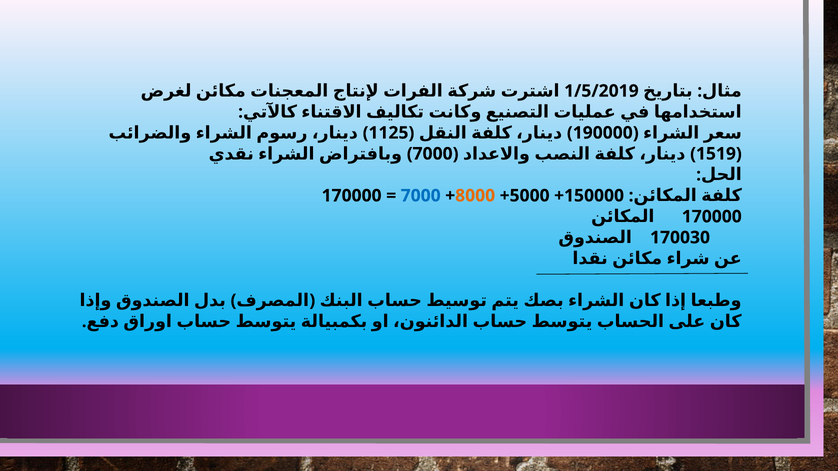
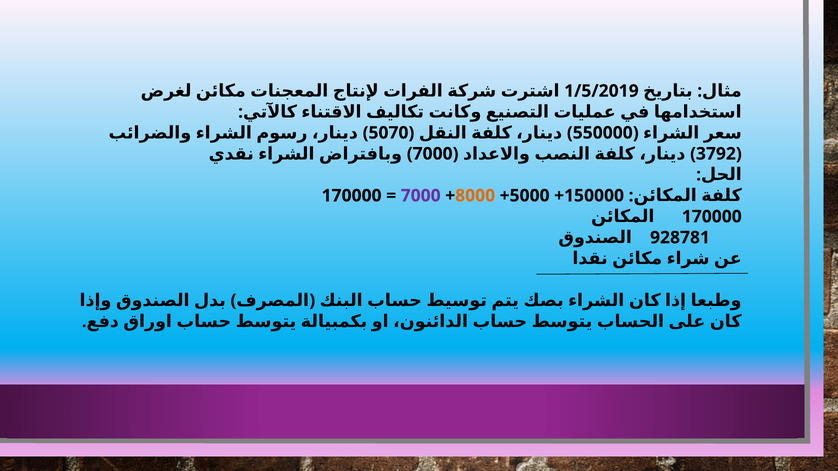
1125: 1125 -> 5070 (388, 133)
190000: 190000 -> 550000 (603, 133)
1519: 1519 -> 3792 (716, 154)
7000 colour: blue -> purple (421, 196)
170030: 170030 -> 928781 (680, 238)
